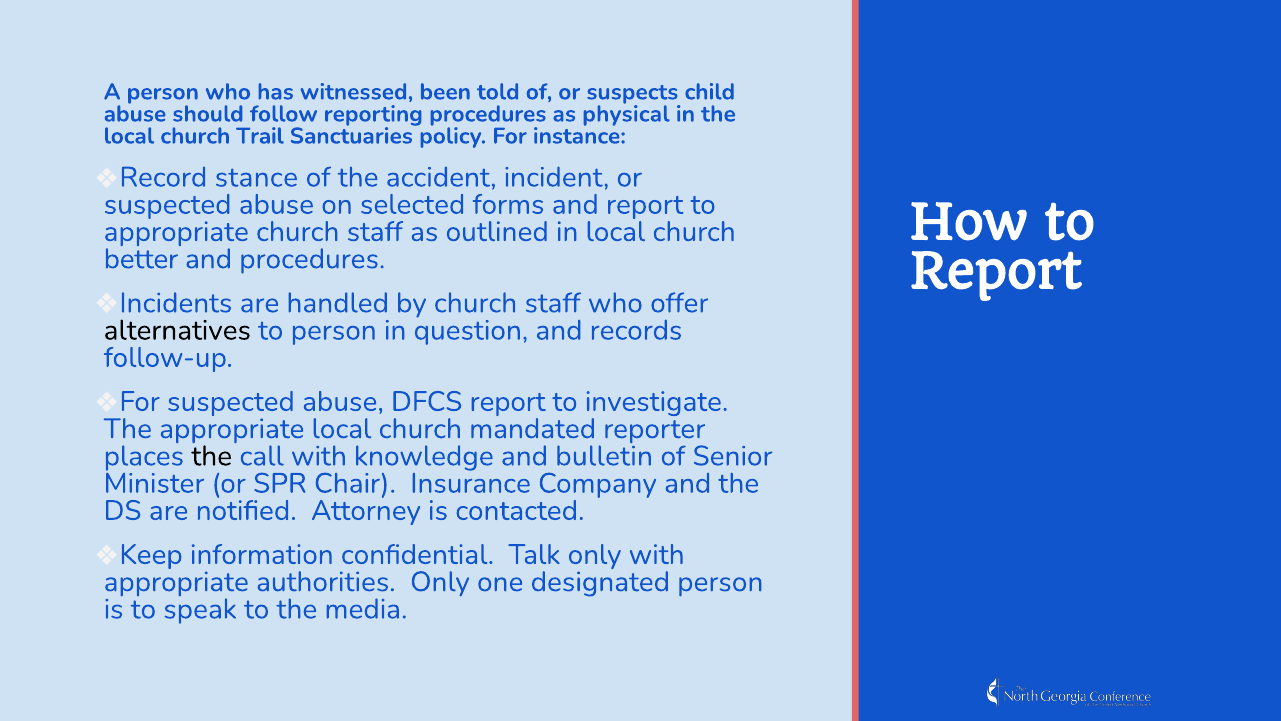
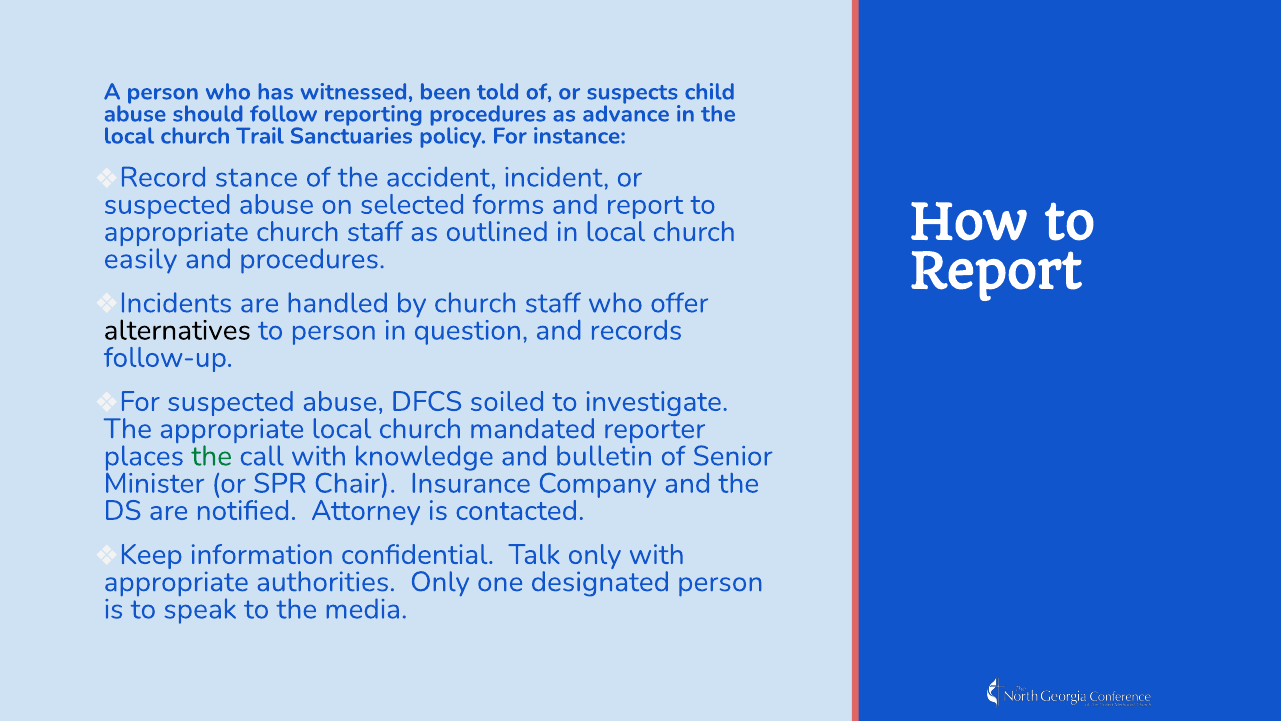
physical: physical -> advance (626, 114)
better: better -> easily (141, 259)
DFCS report: report -> soiled (507, 401)
the colour: black -> green (212, 456)
